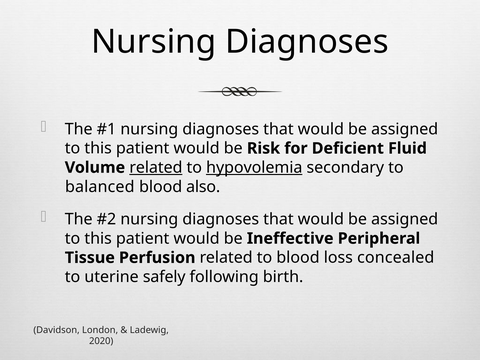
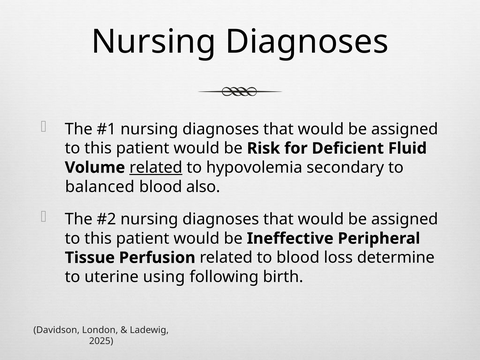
hypovolemia underline: present -> none (254, 168)
concealed: concealed -> determine (396, 258)
safely: safely -> using (164, 277)
2020: 2020 -> 2025 (101, 341)
